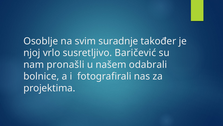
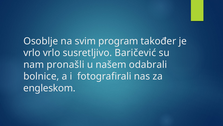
suradnje: suradnje -> program (118, 41)
njoj: njoj -> vrlo (32, 53)
projektima: projektima -> engleskom (49, 88)
